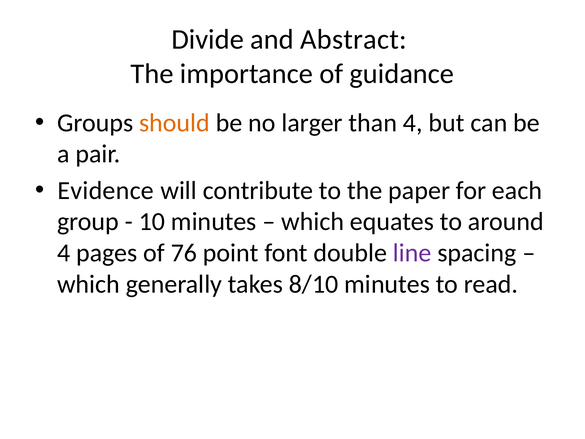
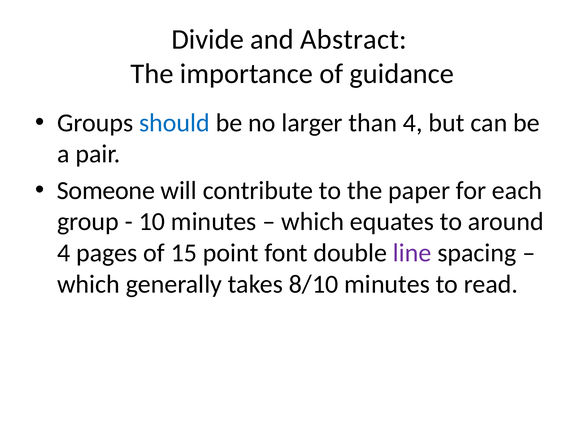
should colour: orange -> blue (175, 123)
Evidence: Evidence -> Someone (106, 190)
76: 76 -> 15 (184, 253)
